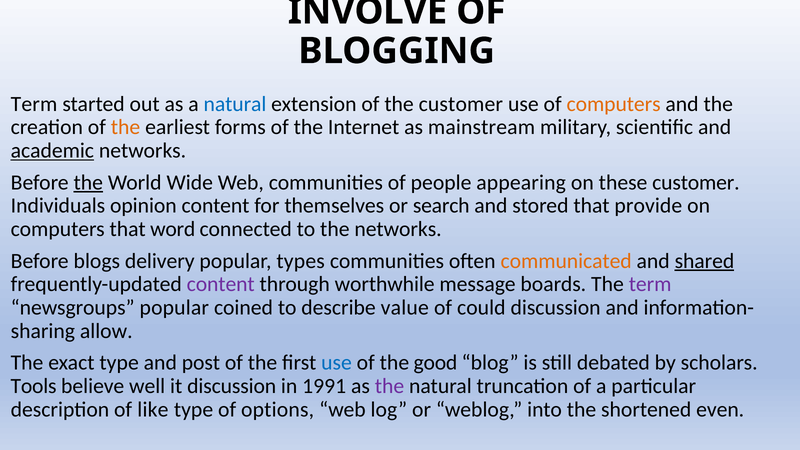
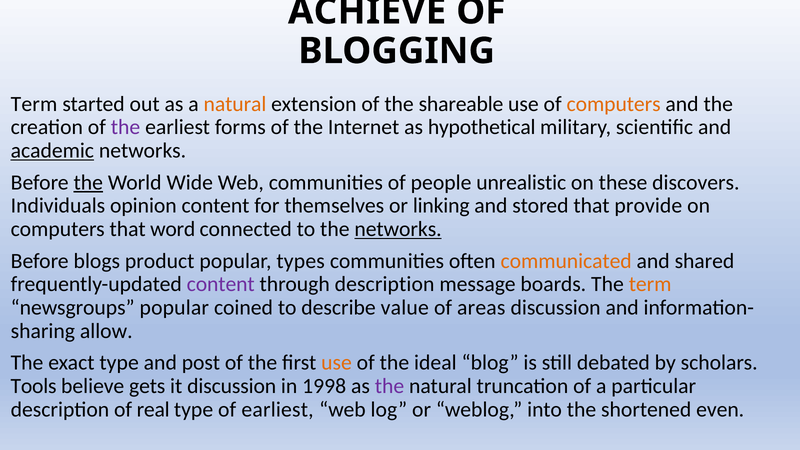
INVOLVE: INVOLVE -> ACHIEVE (367, 11)
natural colour: blue -> orange (235, 104)
the customer: customer -> shareable (461, 104)
the colour: orange -> purple (126, 127)
mainstream: mainstream -> hypothetical (482, 127)
appearing: appearing -> unrealistic (521, 182)
these customer: customer -> discovers (696, 182)
search: search -> linking (441, 206)
networks underline: none -> present (398, 229)
delivery: delivery -> product (160, 261)
shared underline: present -> none (704, 261)
through worthwhile: worthwhile -> description (385, 284)
term colour: purple -> orange (650, 284)
could: could -> areas (481, 308)
use colour: blue -> orange (337, 363)
good: good -> ideal (435, 363)
well: well -> gets (147, 386)
1991: 1991 -> 1998 (324, 386)
like: like -> real (153, 410)
of options: options -> earliest (278, 410)
